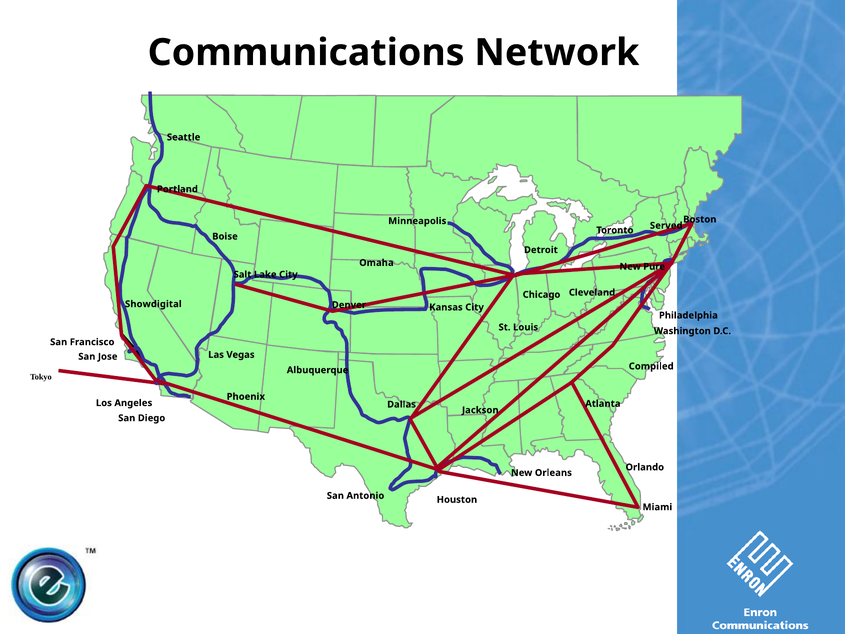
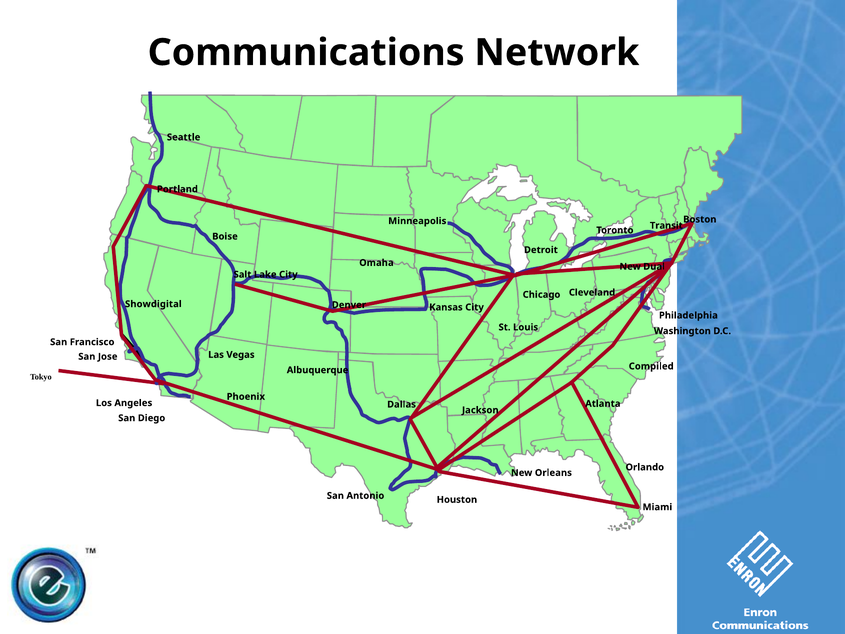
Served: Served -> Transit (666, 225)
Pure: Pure -> Dual (654, 266)
